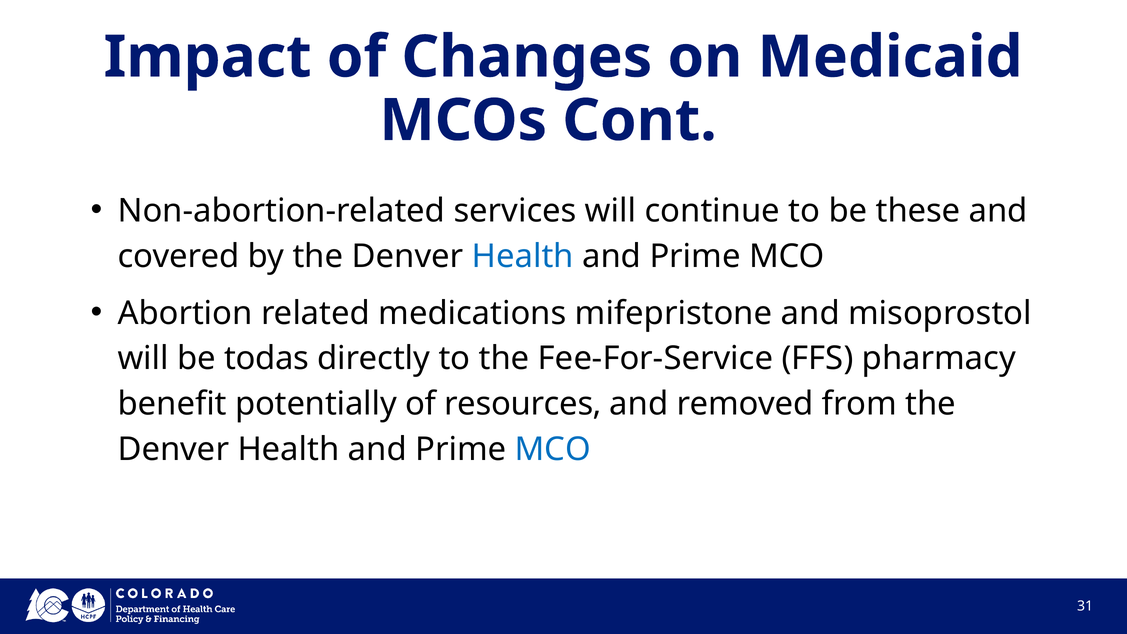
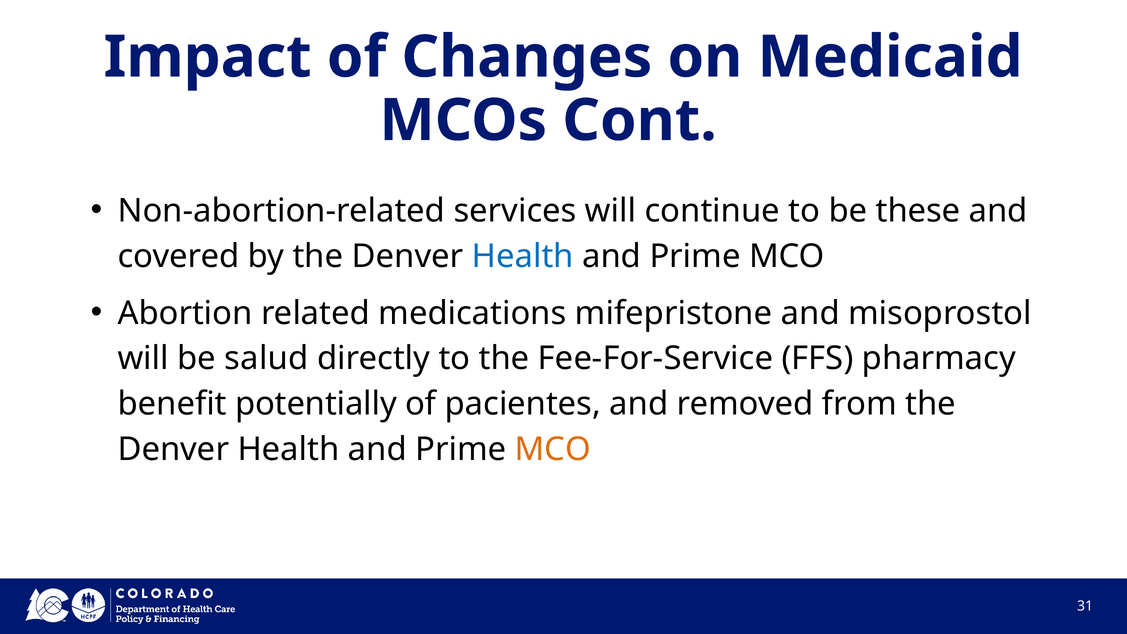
todas: todas -> salud (267, 359)
resources: resources -> pacientes (523, 404)
MCO colour: blue -> orange (553, 449)
